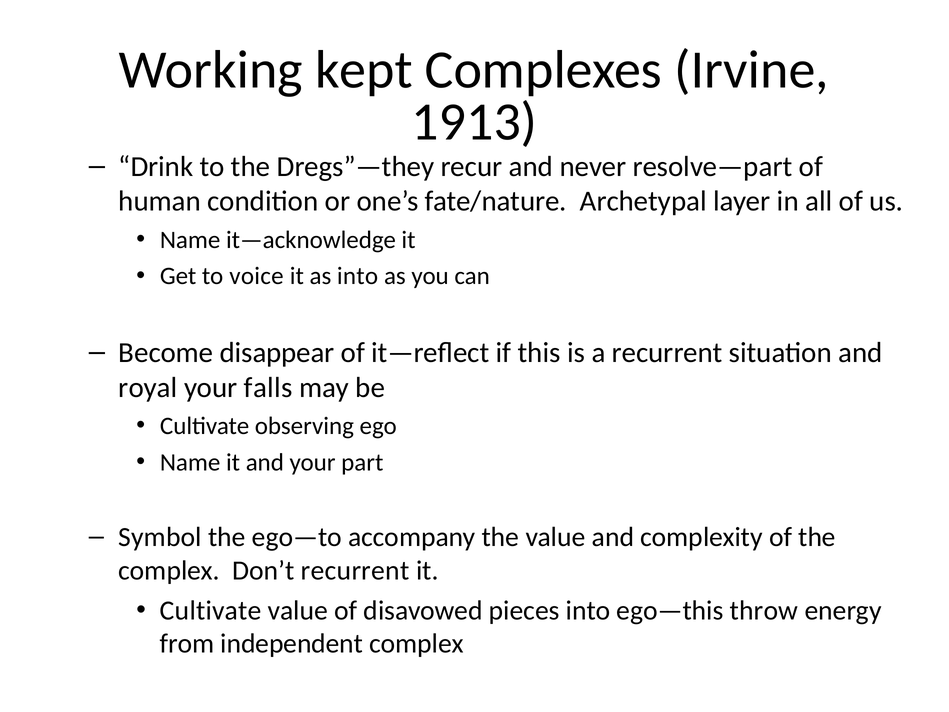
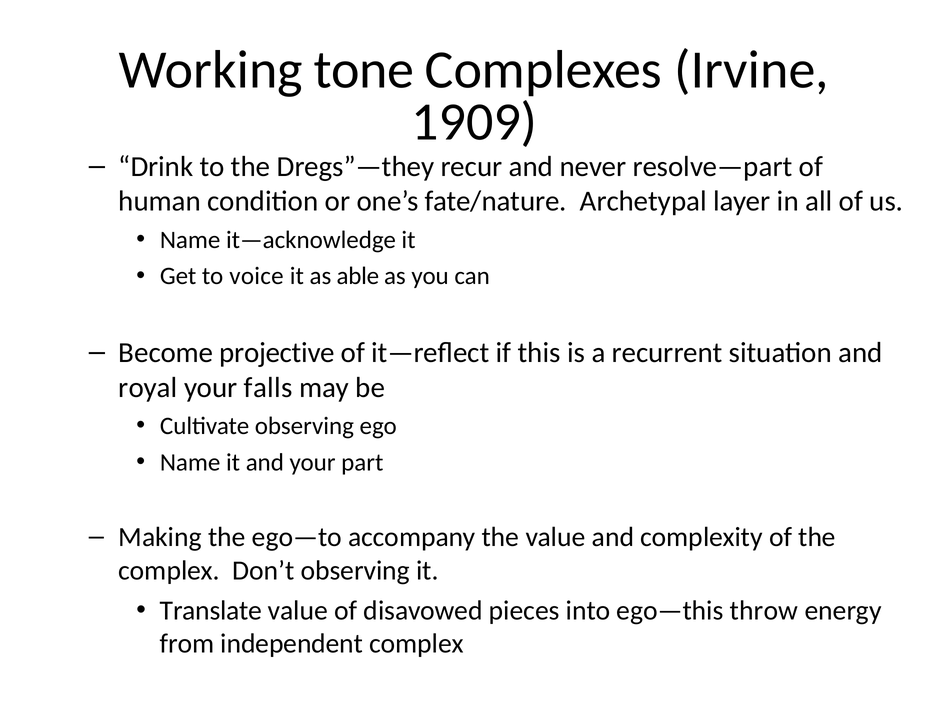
kept: kept -> tone (364, 70)
1913: 1913 -> 1909 (474, 122)
as into: into -> able (358, 276)
disappear: disappear -> projective (277, 353)
Symbol: Symbol -> Making (160, 537)
Don’t recurrent: recurrent -> observing (355, 570)
Cultivate: Cultivate -> Translate (211, 610)
